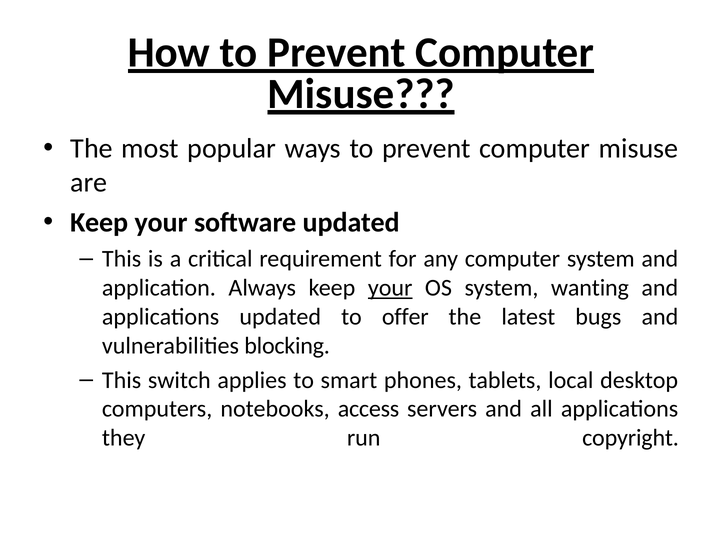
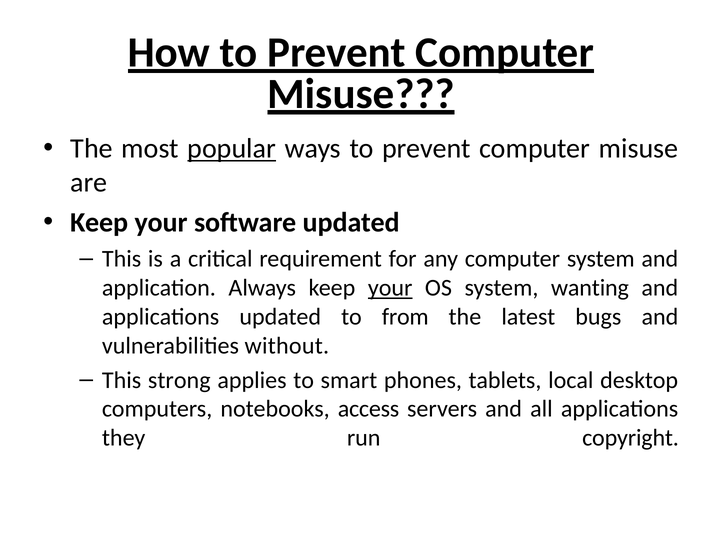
popular underline: none -> present (232, 149)
offer: offer -> from (405, 317)
blocking: blocking -> without (287, 346)
switch: switch -> strong (179, 380)
